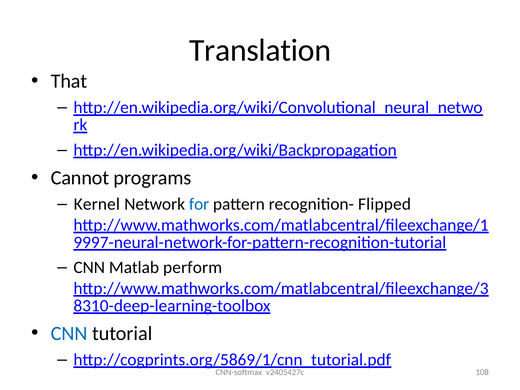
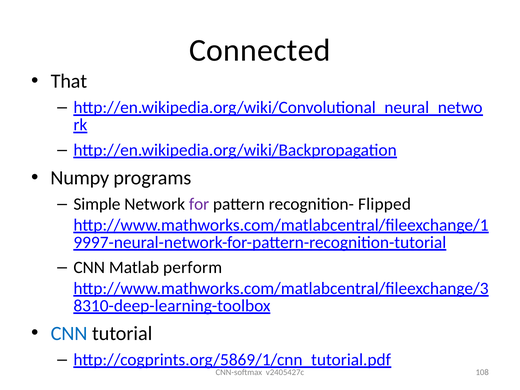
Translation: Translation -> Connected (260, 50)
Cannot: Cannot -> Numpy (80, 178)
Kernel: Kernel -> Simple (97, 204)
for colour: blue -> purple (199, 204)
